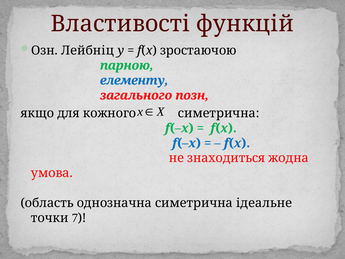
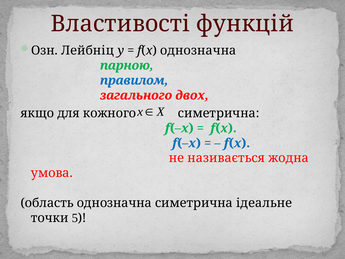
f(x зростаючою: зростаючою -> однозначна (198, 50)
елементу: елементу -> правилом (134, 80)
позн: позн -> двох (192, 95)
знаходиться: знаходиться -> називається (226, 158)
7: 7 -> 5 (75, 218)
